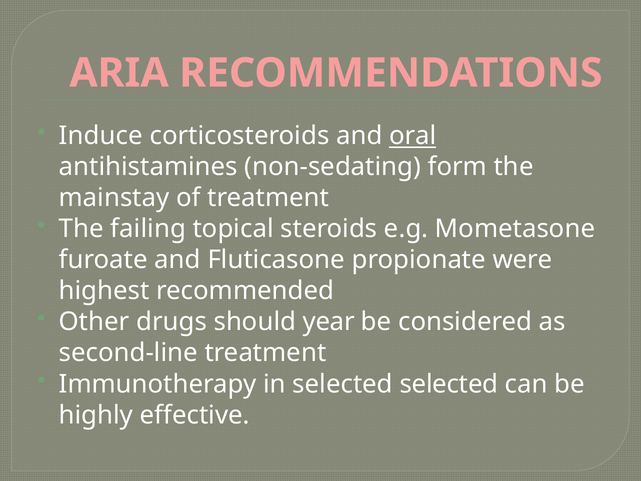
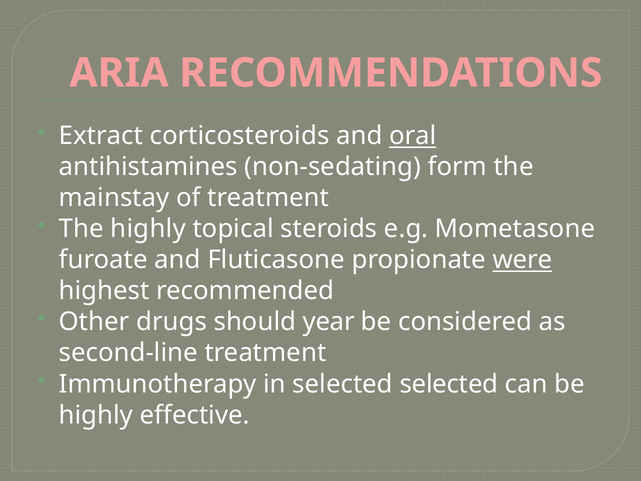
Induce: Induce -> Extract (101, 136)
The failing: failing -> highly (148, 229)
were underline: none -> present (522, 260)
